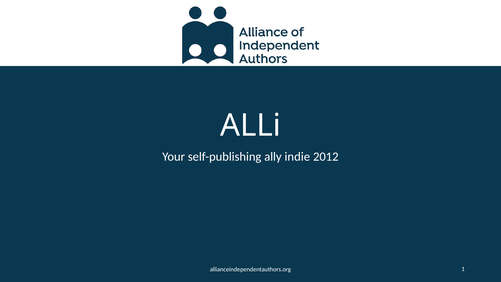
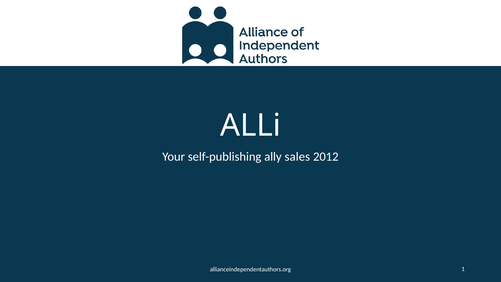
indie: indie -> sales (297, 157)
